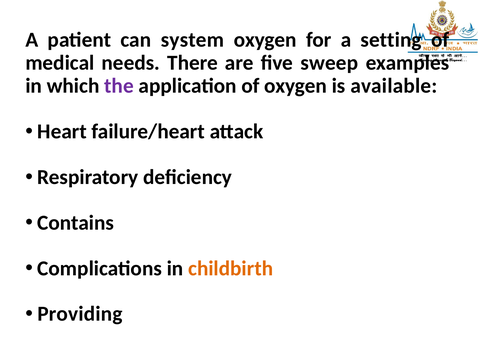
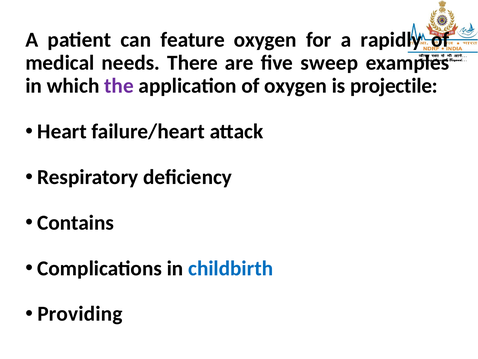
system: system -> feature (193, 40)
setting: setting -> rapidly (391, 40)
available: available -> projectile (394, 86)
childbirth colour: orange -> blue (231, 268)
